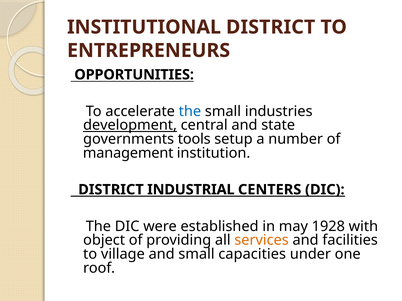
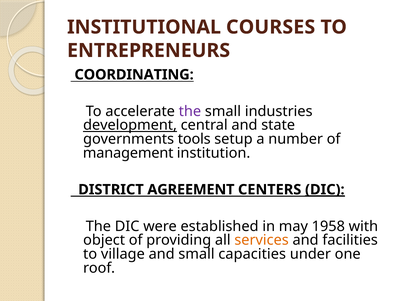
INSTITUTIONAL DISTRICT: DISTRICT -> COURSES (271, 27)
OPPORTUNITIES: OPPORTUNITIES -> COORDINATING (134, 75)
the colour: blue -> purple (190, 111)
INDUSTRIAL: INDUSTRIAL -> AGREEMENT (191, 190)
DIC underline: none -> present (325, 190)
1928: 1928 -> 1958 (328, 227)
